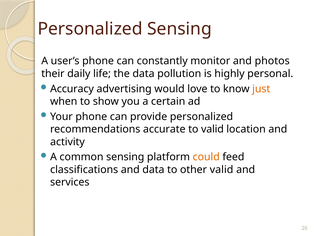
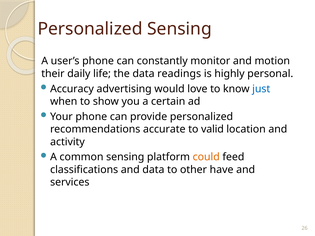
photos: photos -> motion (272, 61)
pollution: pollution -> readings (179, 74)
just colour: orange -> blue (261, 89)
other valid: valid -> have (222, 170)
